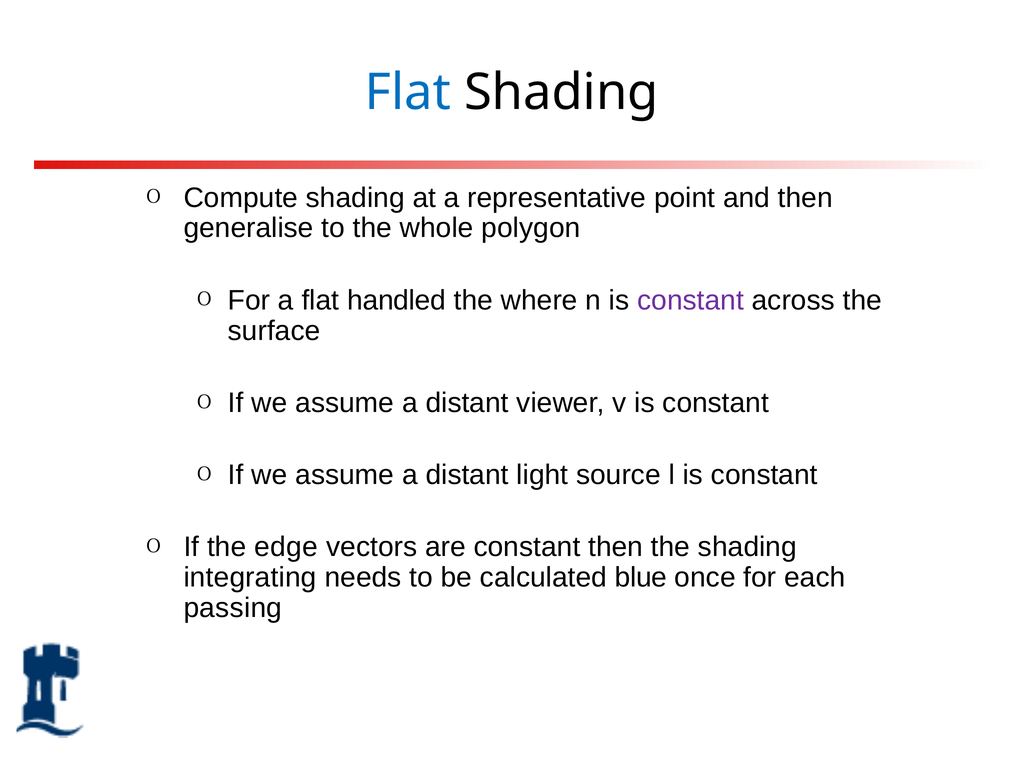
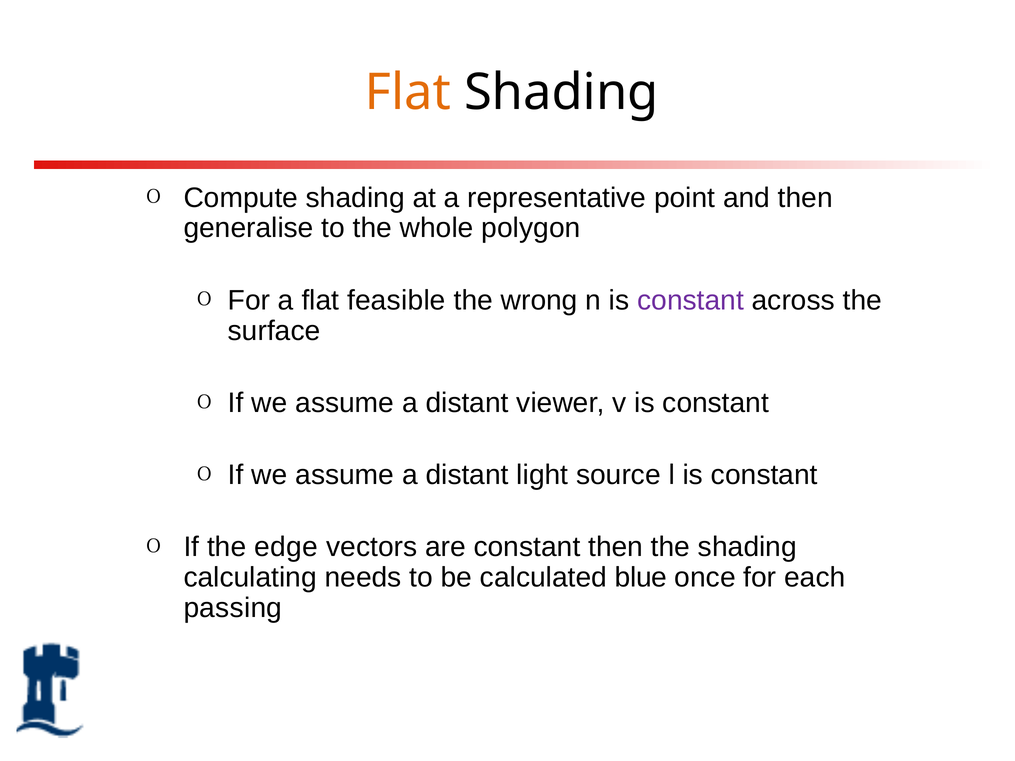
Flat colour: blue -> orange (408, 92)
handled: handled -> feasible (396, 300)
where: where -> wrong (539, 300)
integrating: integrating -> calculating (250, 578)
